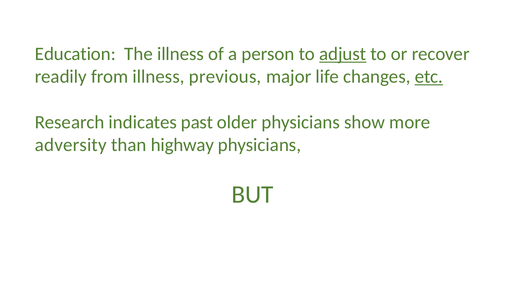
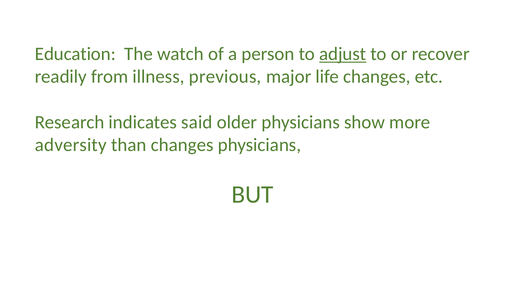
The illness: illness -> watch (180, 54)
etc underline: present -> none (429, 77)
past: past -> said (197, 122)
than highway: highway -> changes (182, 145)
